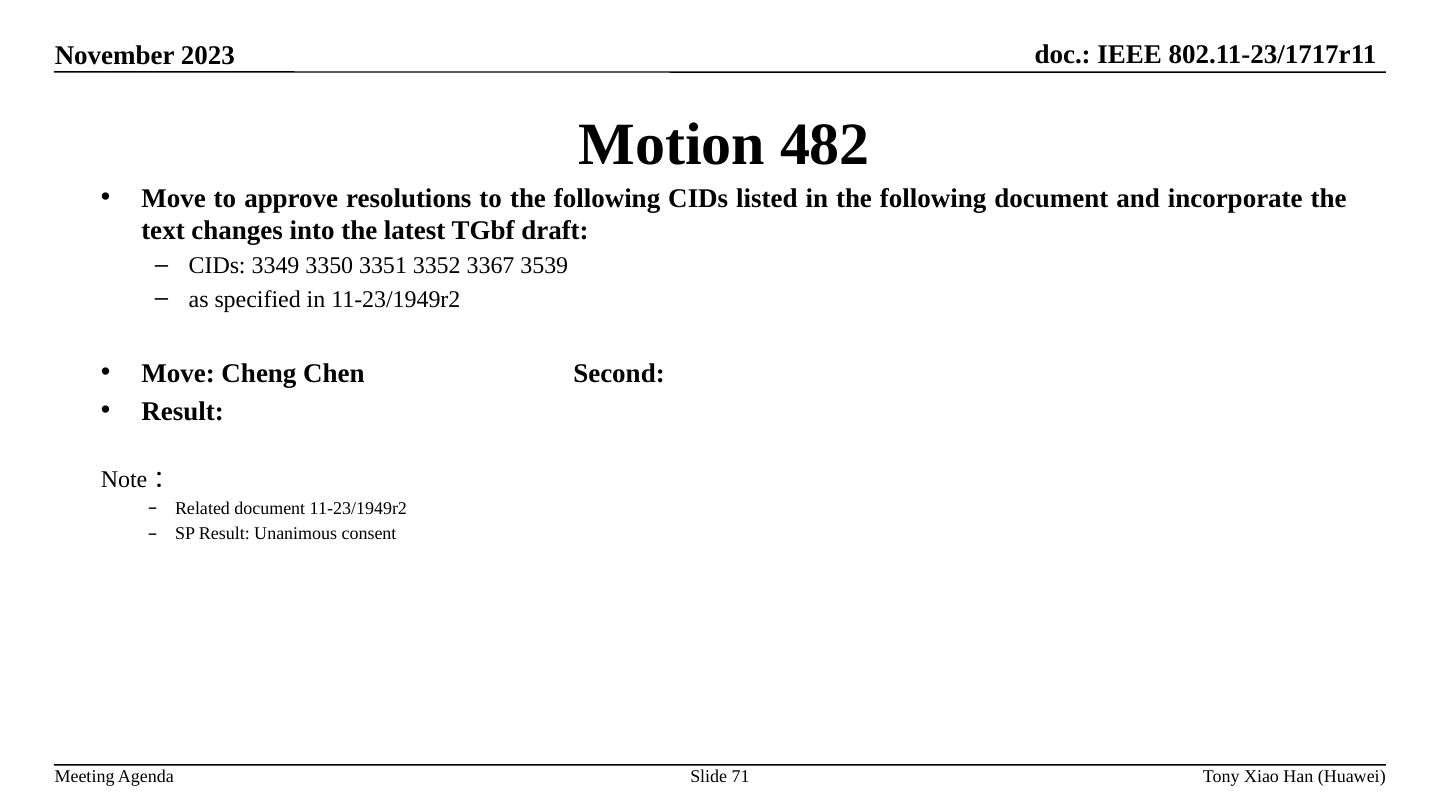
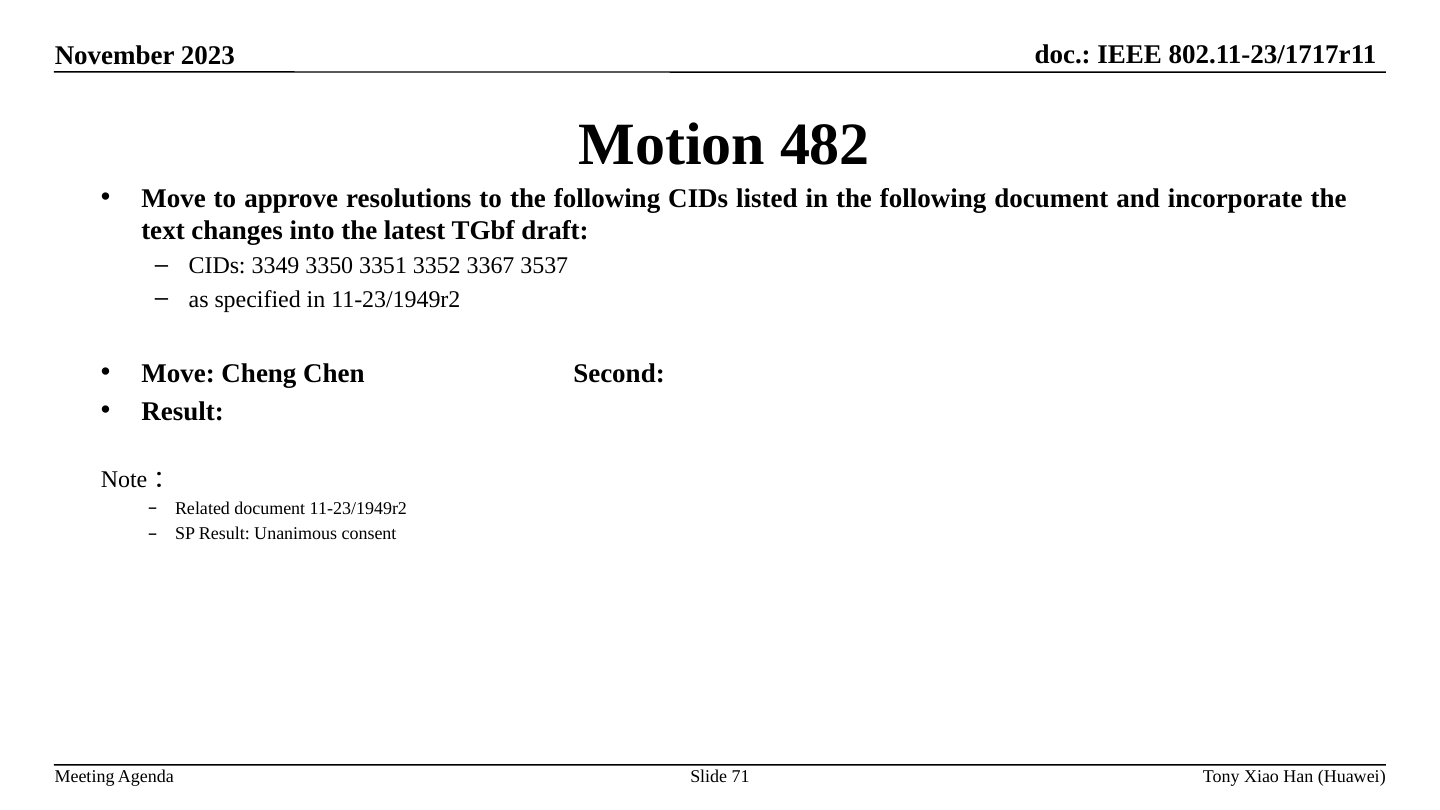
3539: 3539 -> 3537 (544, 266)
